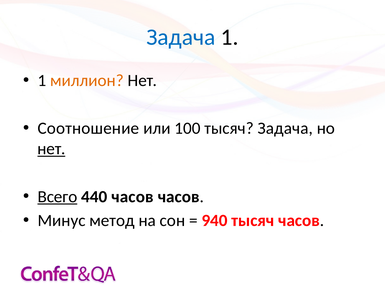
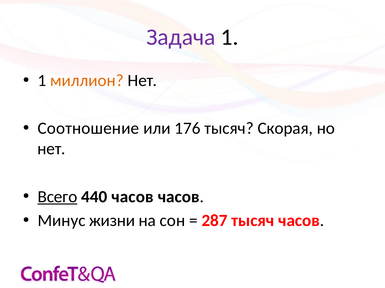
Задача colour: blue -> purple (181, 37)
100: 100 -> 176 (187, 129)
тысяч Задача: Задача -> Скорая (285, 129)
нет underline: present -> none (52, 149)
метод: метод -> жизни (112, 221)
940: 940 -> 287 (215, 221)
